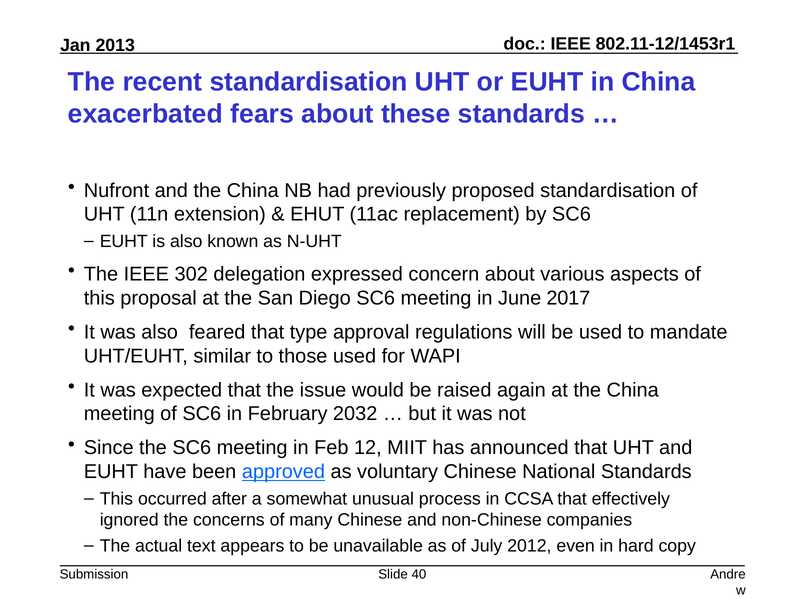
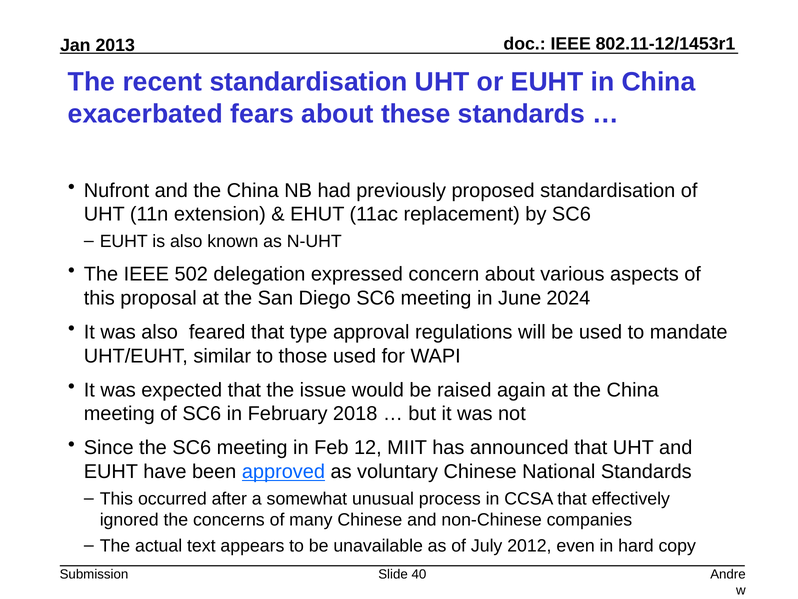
302: 302 -> 502 (191, 274)
2017: 2017 -> 2024 (568, 298)
2032: 2032 -> 2018 (355, 414)
